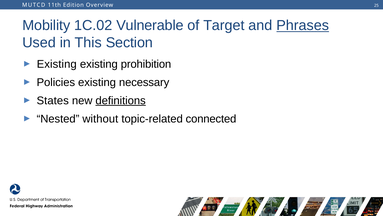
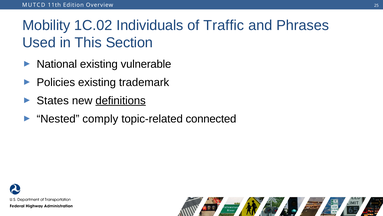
Vulnerable: Vulnerable -> Individuals (150, 25)
Target: Target -> Traffic (224, 25)
Phrases underline: present -> none (303, 25)
Existing: Existing -> National (57, 64)
prohibition: prohibition -> vulnerable (146, 64)
necessary: necessary -> trademark (144, 82)
without: without -> comply (100, 119)
